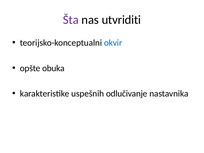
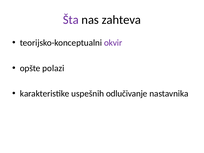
utvriditi: utvriditi -> zahteva (121, 20)
okvir colour: blue -> purple (113, 43)
obuka: obuka -> polazi (53, 68)
